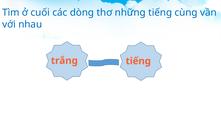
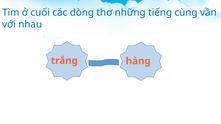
tiếng: tiếng -> hàng (138, 61)
